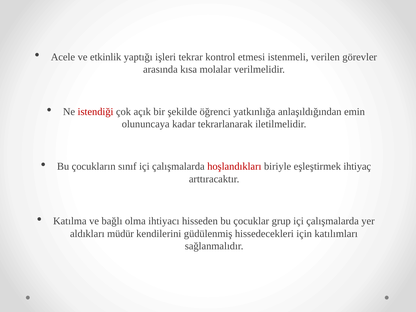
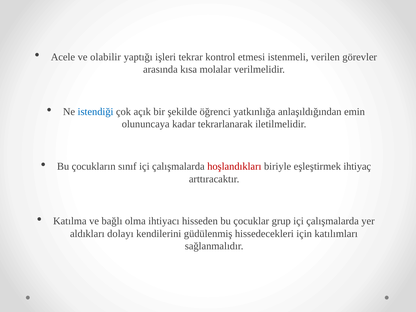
etkinlik: etkinlik -> olabilir (106, 57)
istendiği colour: red -> blue (96, 112)
müdür: müdür -> dolayı (120, 234)
